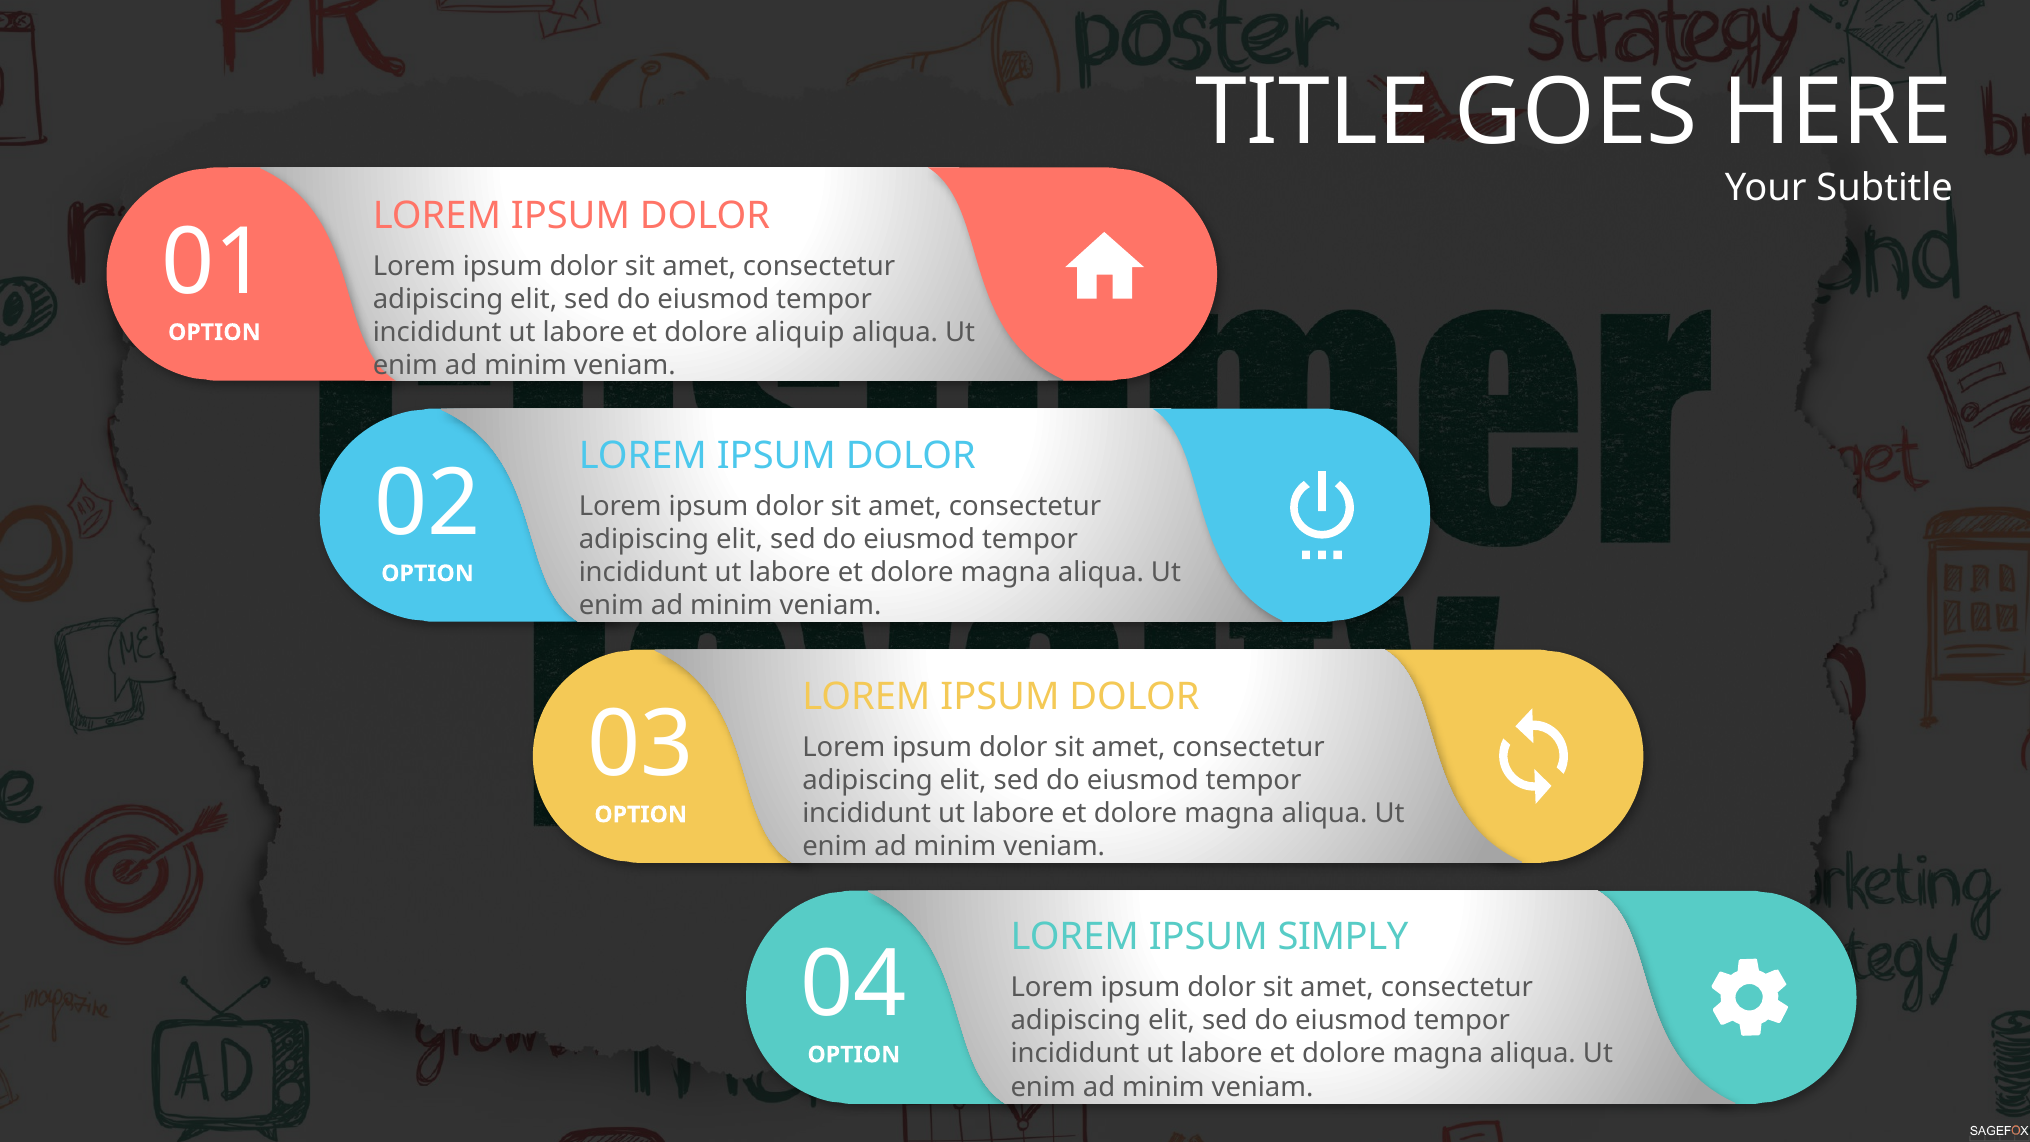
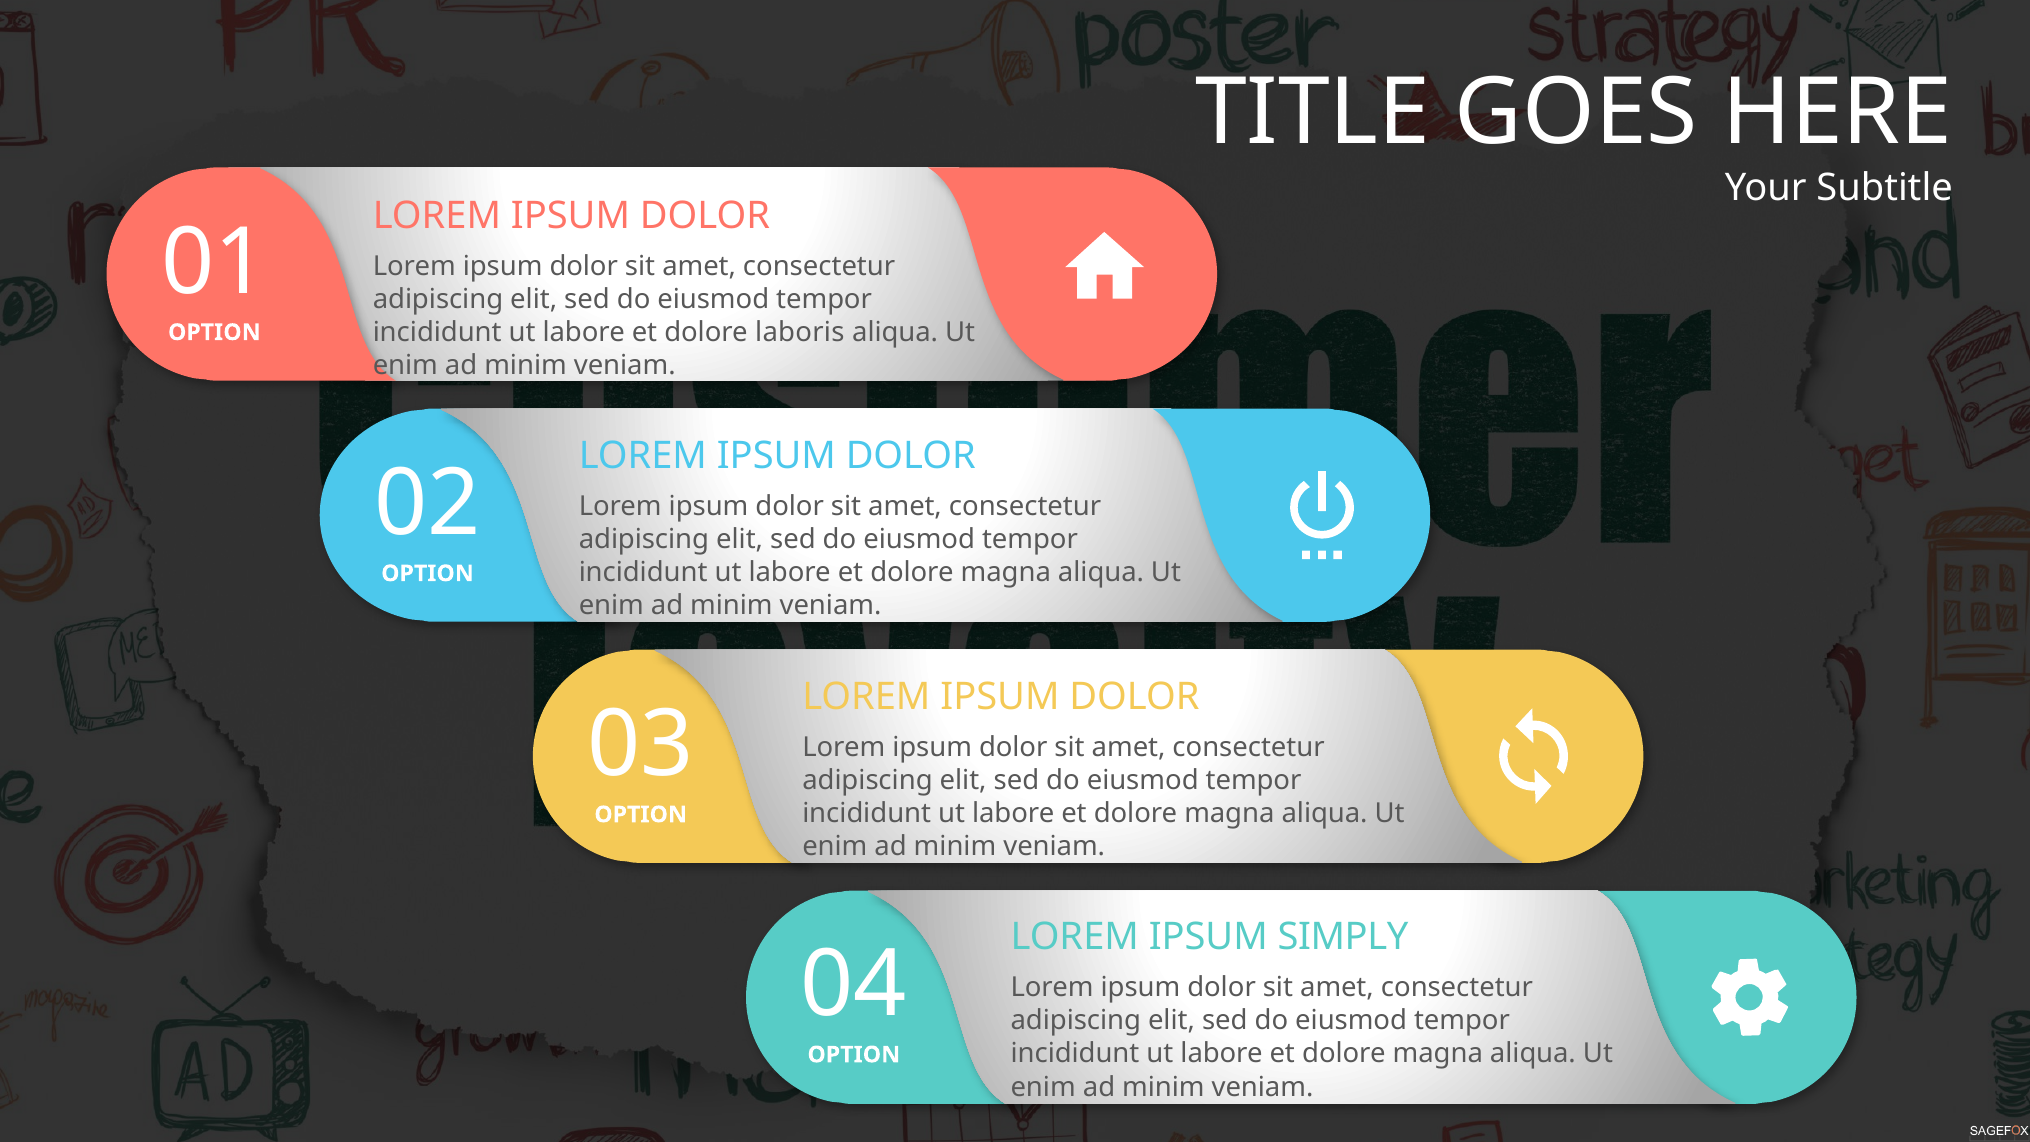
aliquip: aliquip -> laboris (800, 332)
